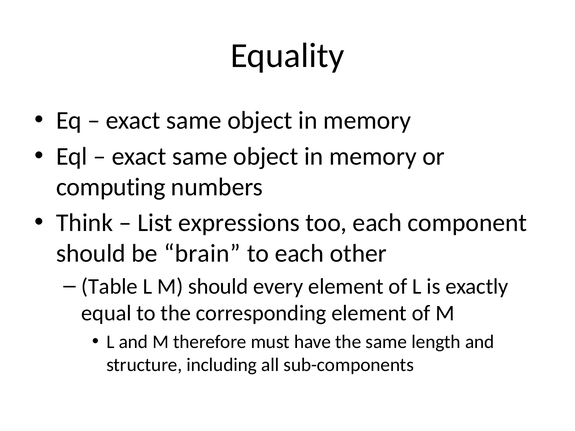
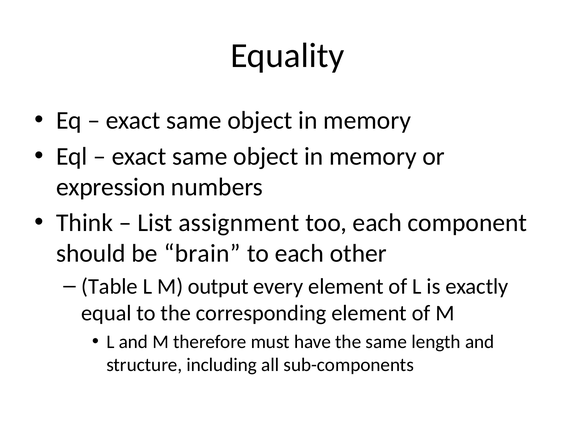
computing: computing -> expression (111, 187)
expressions: expressions -> assignment (239, 223)
M should: should -> output (218, 287)
